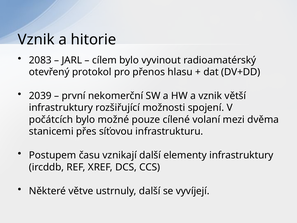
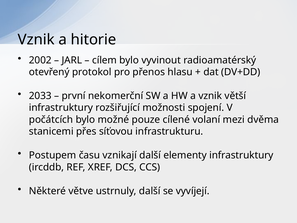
2083: 2083 -> 2002 (40, 60)
2039: 2039 -> 2033 (40, 96)
